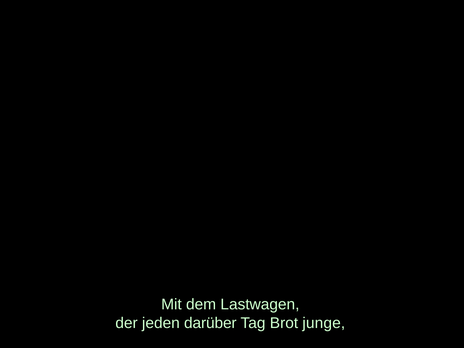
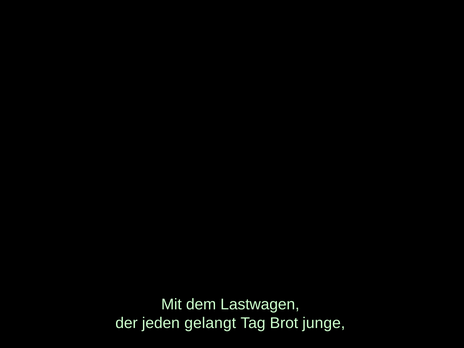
darüber: darüber -> gelangt (210, 323)
